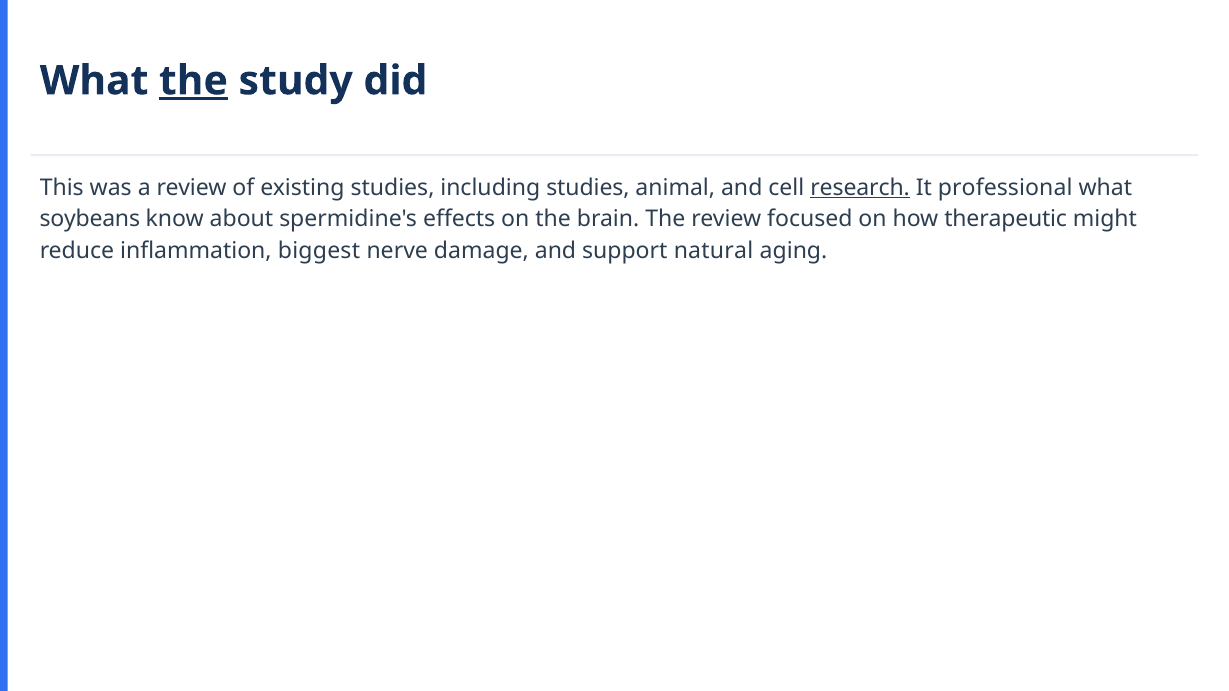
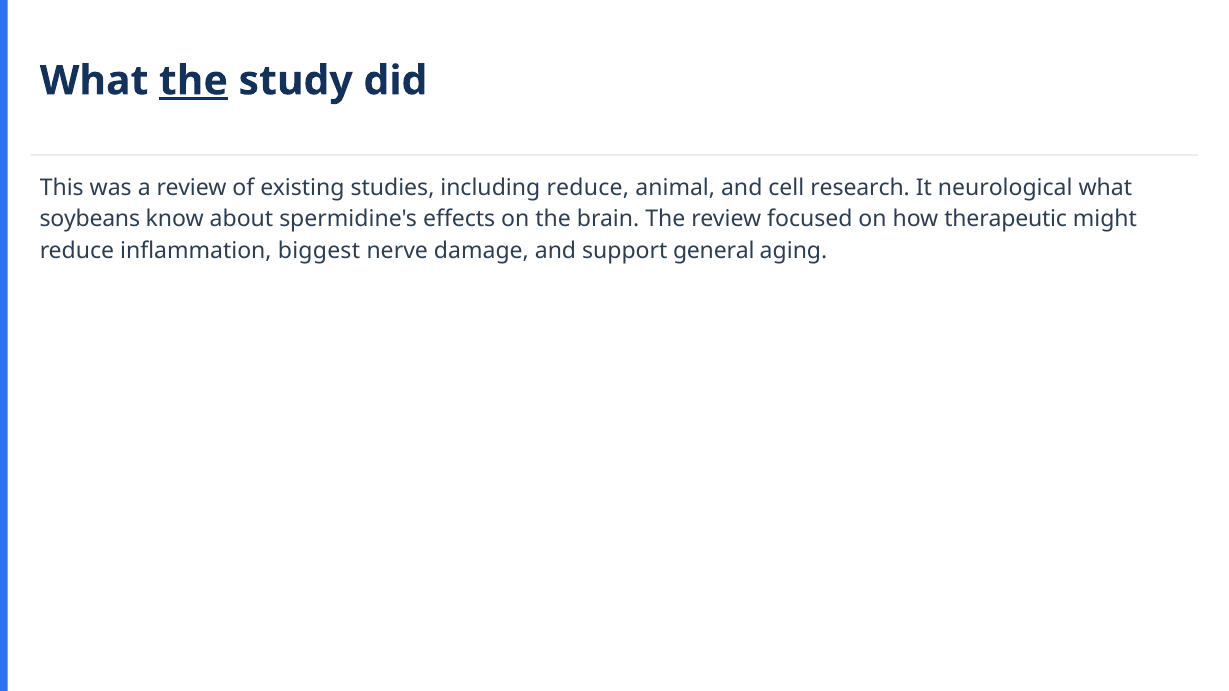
including studies: studies -> reduce (588, 188)
research underline: present -> none (860, 188)
professional: professional -> neurological (1005, 188)
natural: natural -> general (714, 251)
